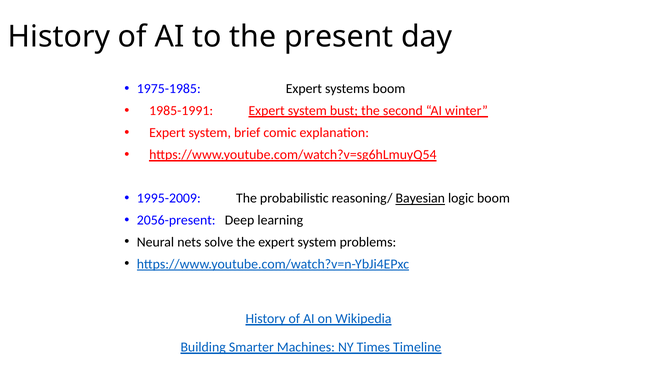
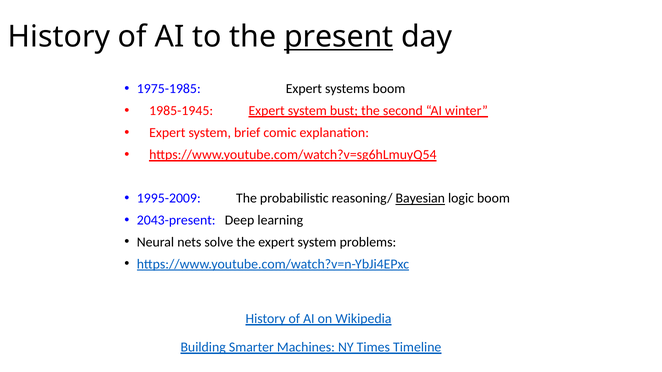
present underline: none -> present (339, 37)
1985-1991: 1985-1991 -> 1985-1945 (181, 111)
2056-present: 2056-present -> 2043-present (176, 220)
